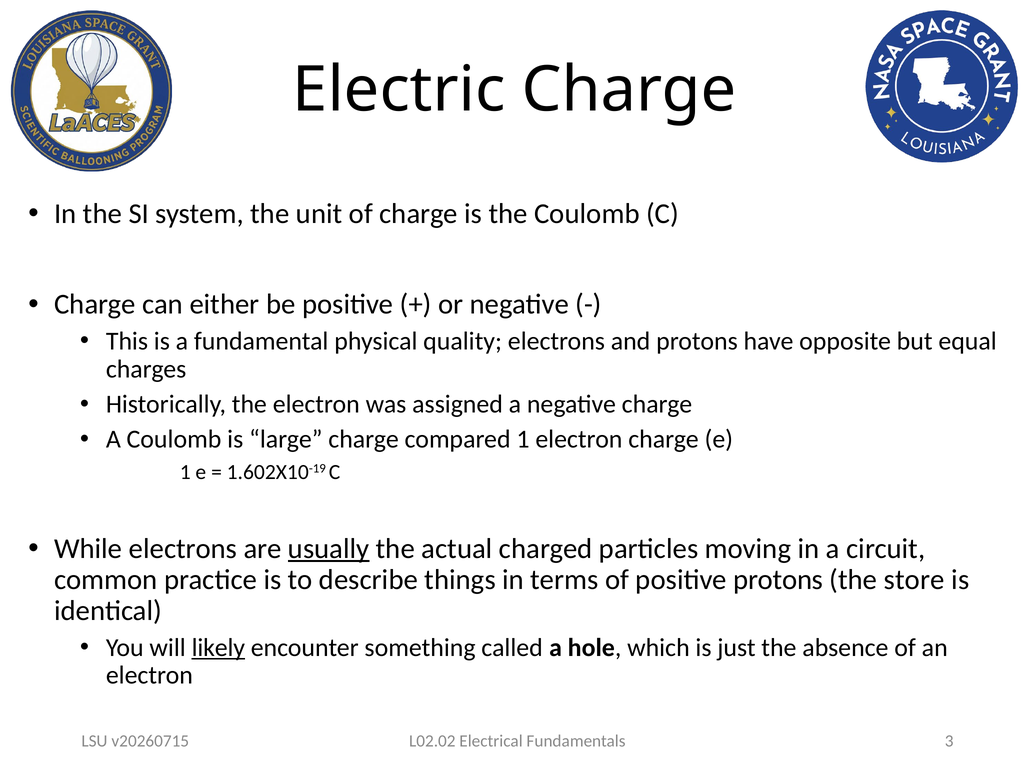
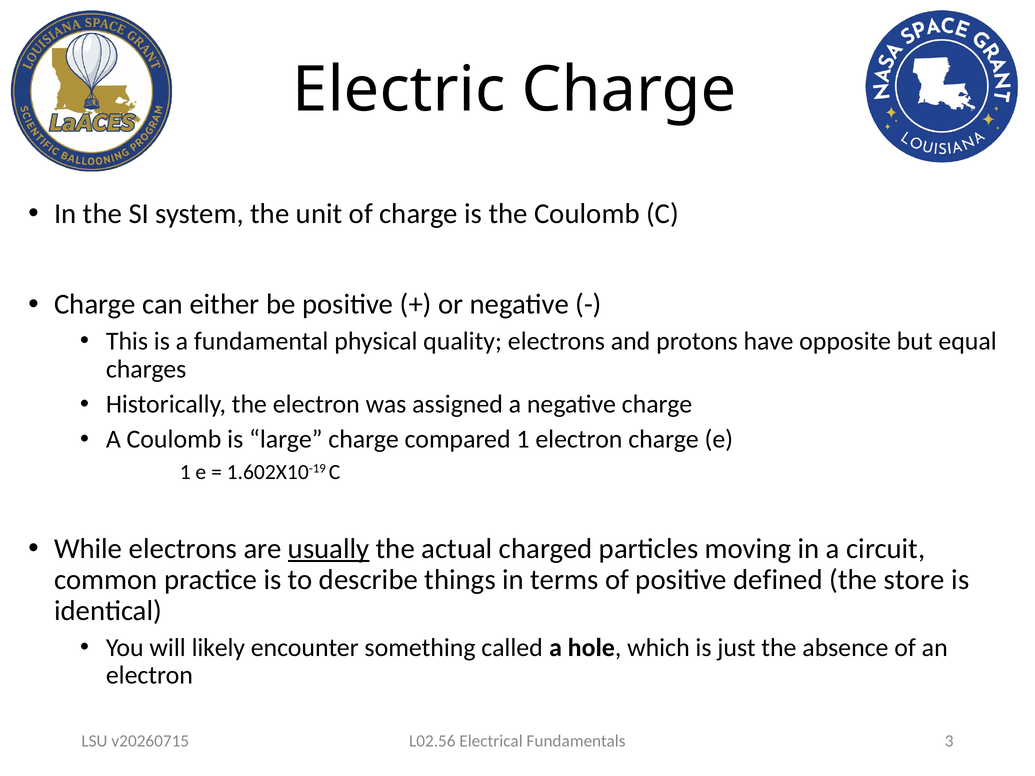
positive protons: protons -> defined (778, 580)
likely underline: present -> none (218, 648)
L02.02: L02.02 -> L02.56 (432, 741)
